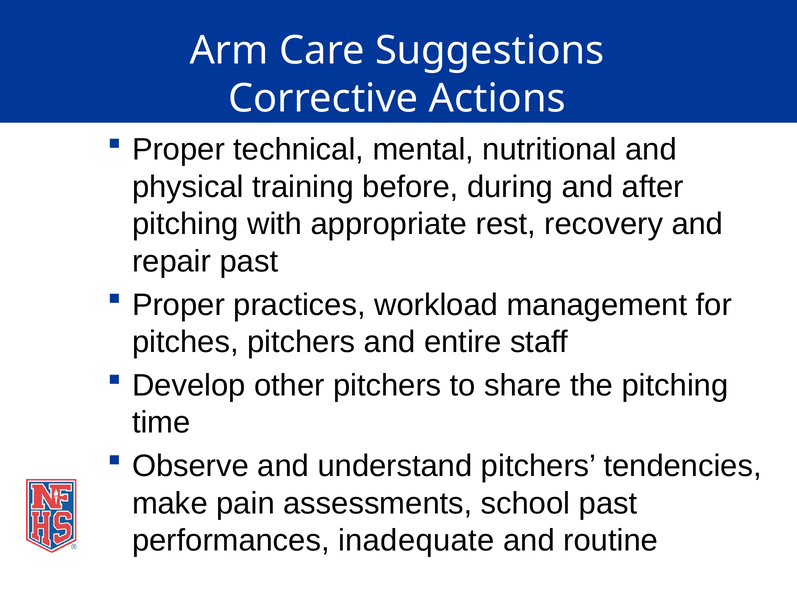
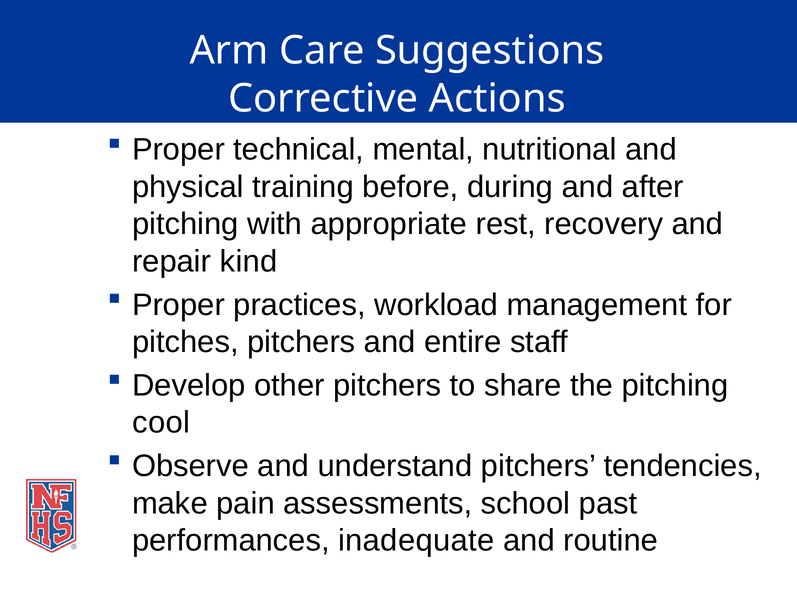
repair past: past -> kind (249, 261)
time: time -> cool (161, 423)
